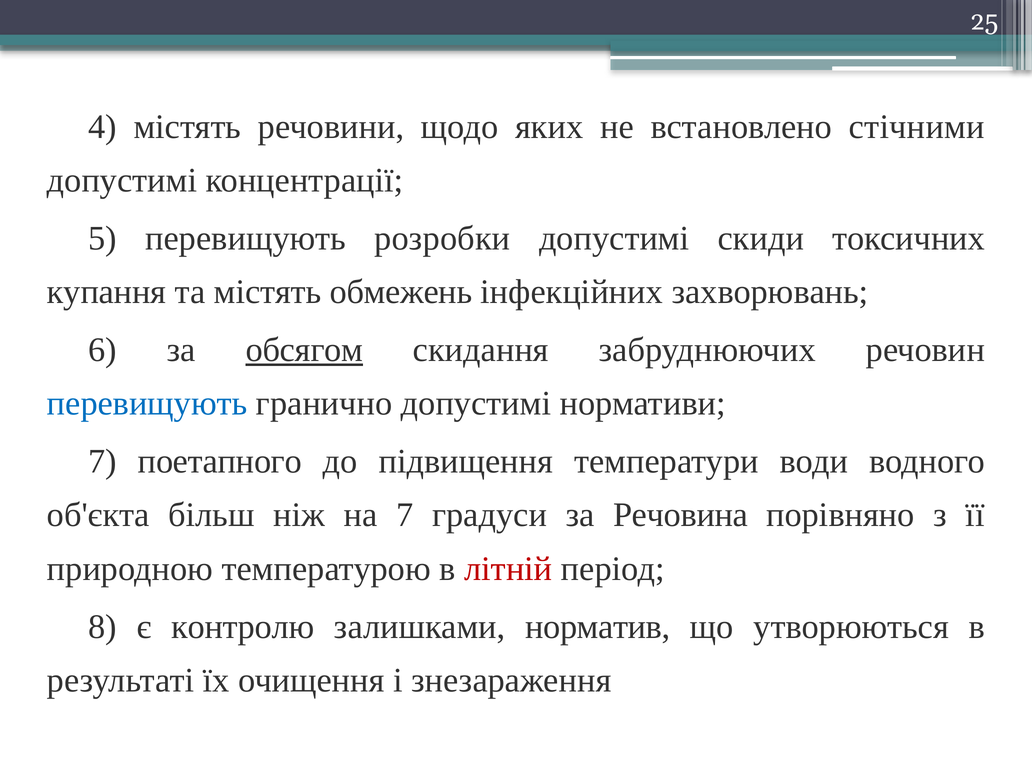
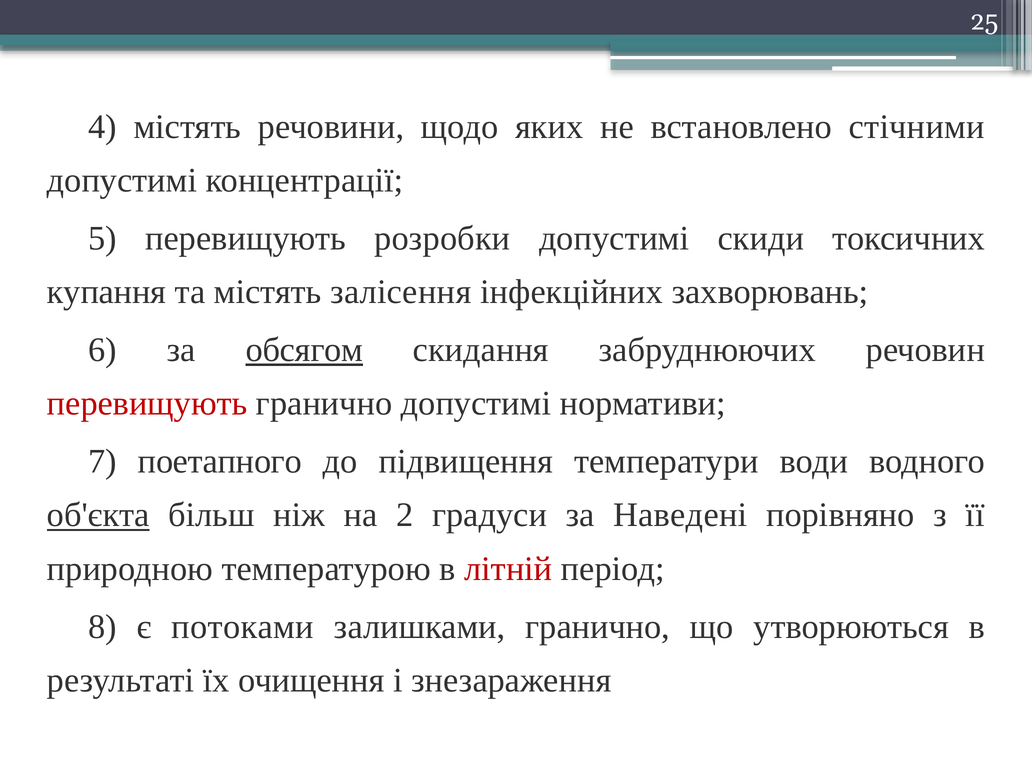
обмежень: обмежень -> залісення (401, 292)
перевищують colour: blue -> red (147, 404)
об'єкта underline: none -> present (98, 515)
на 7: 7 -> 2 (405, 515)
Речовина: Речовина -> Наведені (680, 515)
контролю: контролю -> потоками (243, 627)
залишками норматив: норматив -> гранично (598, 627)
